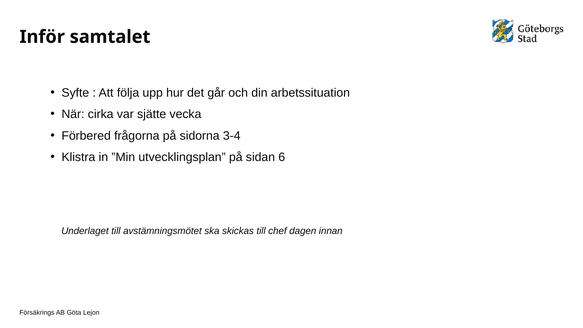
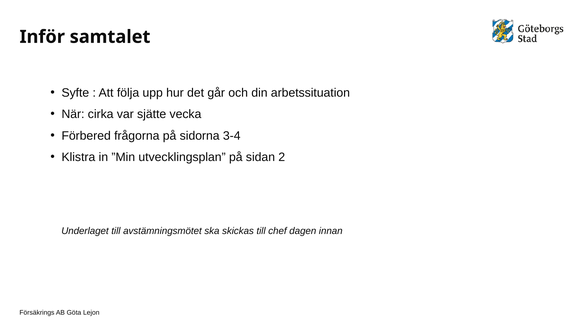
6: 6 -> 2 (282, 157)
